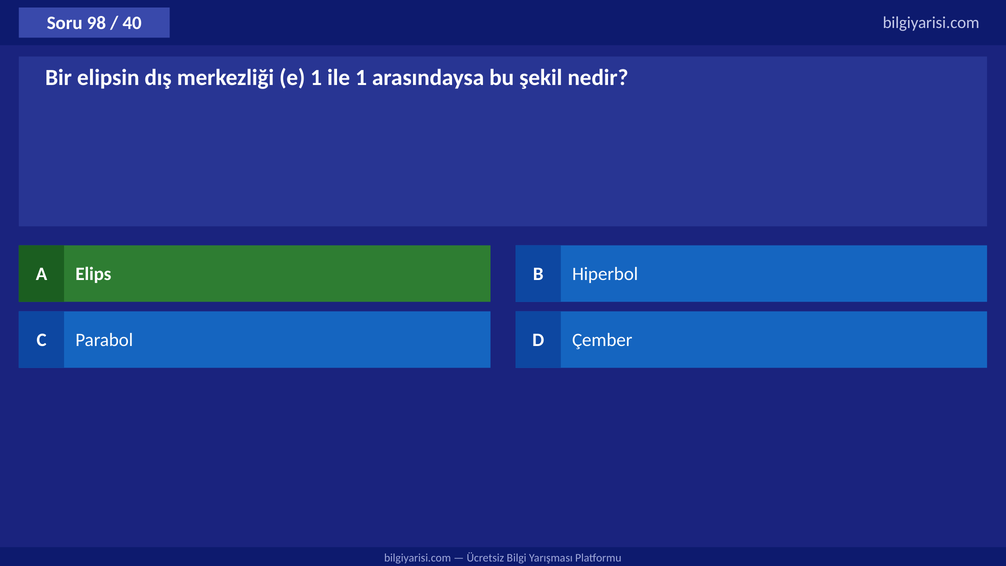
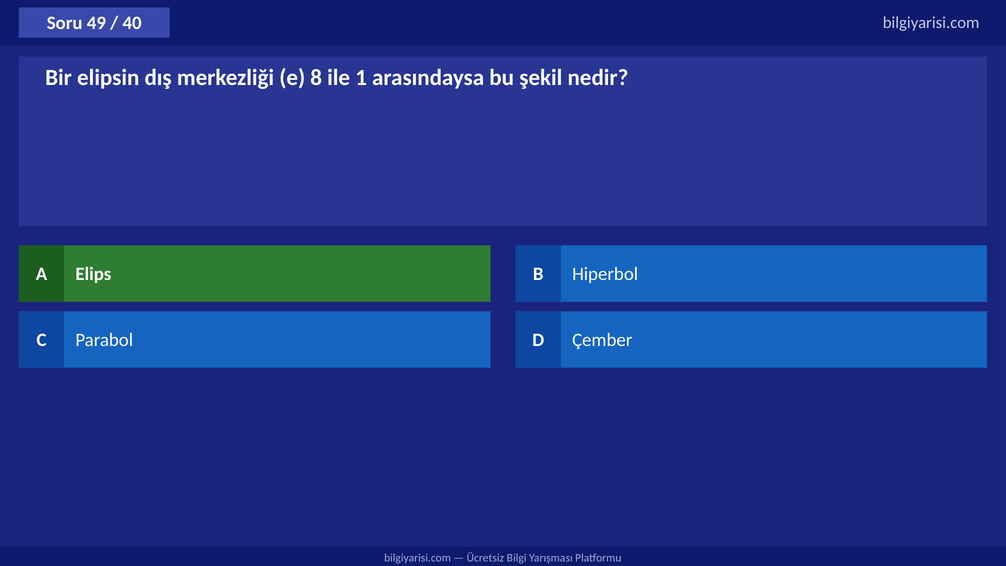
98: 98 -> 49 (96, 23)
e 1: 1 -> 8 (316, 77)
